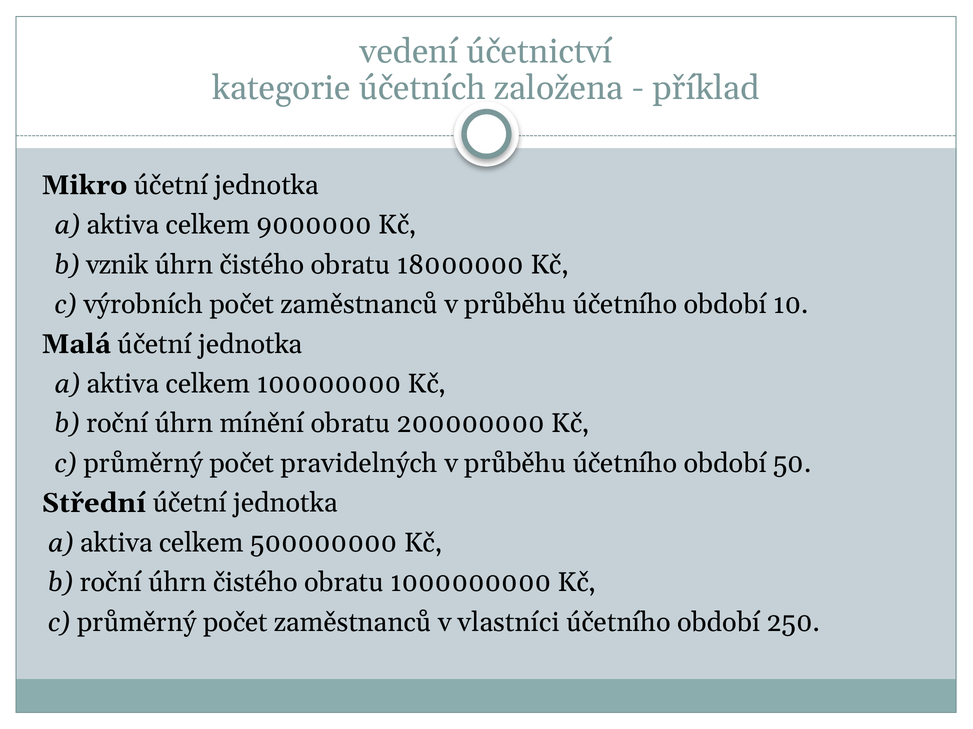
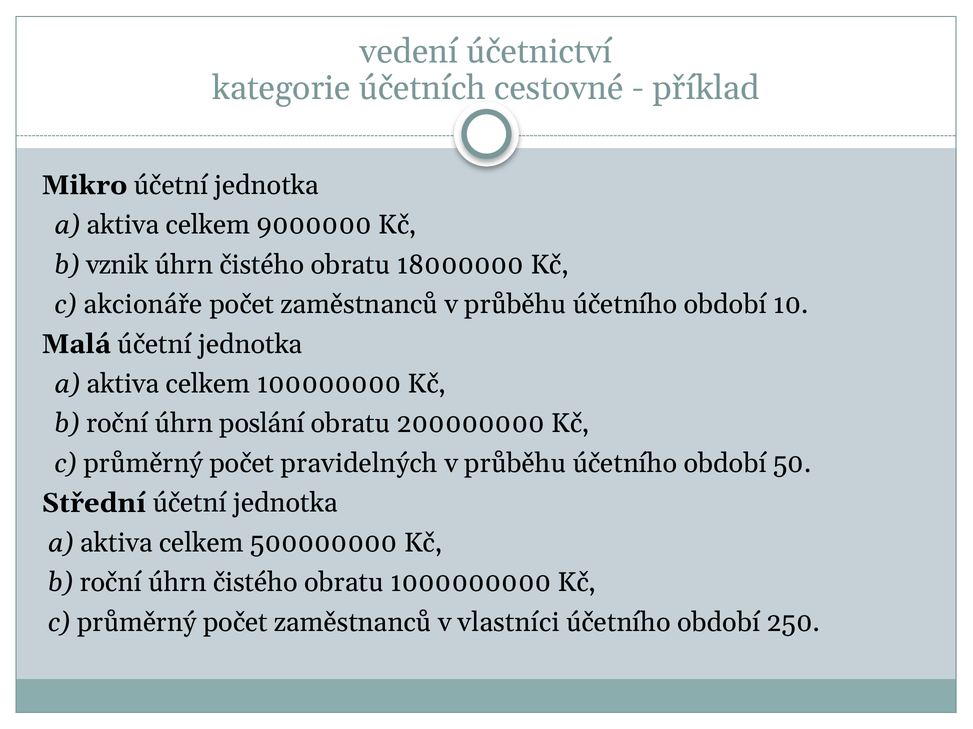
založena: založena -> cestovné (559, 88)
výrobních: výrobních -> akcionáře (143, 305)
mínění: mínění -> poslání (262, 424)
